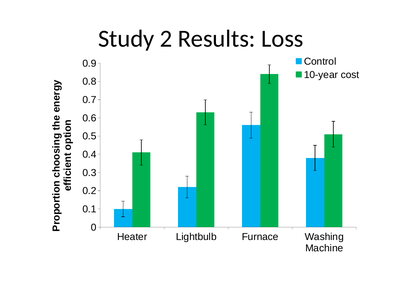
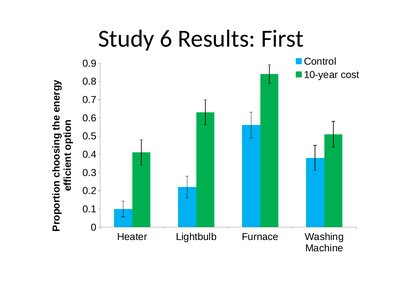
2: 2 -> 6 (166, 39)
Loss: Loss -> First (282, 39)
